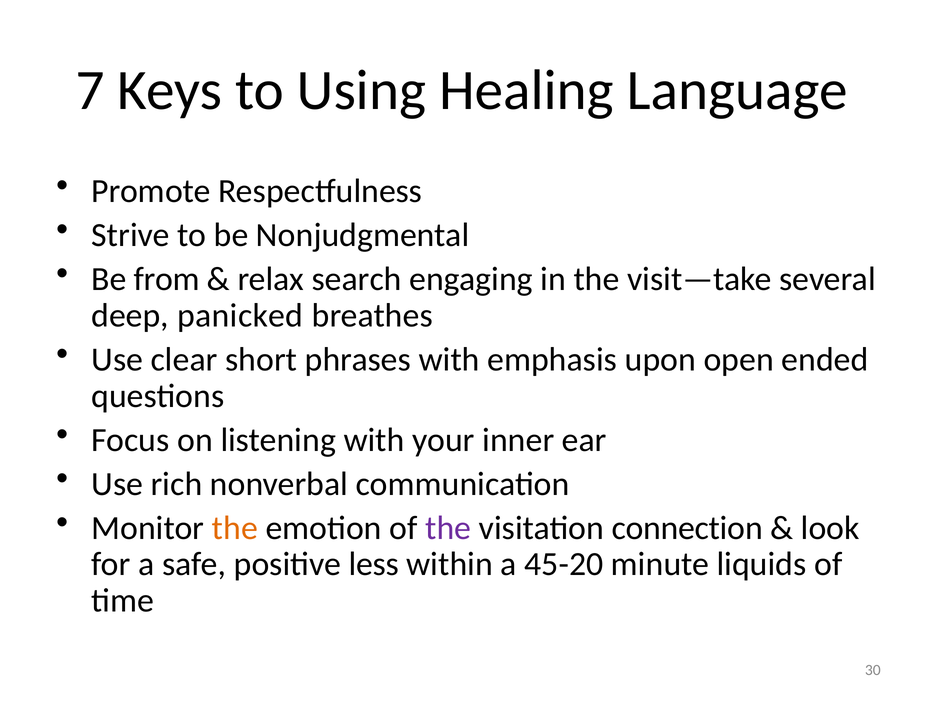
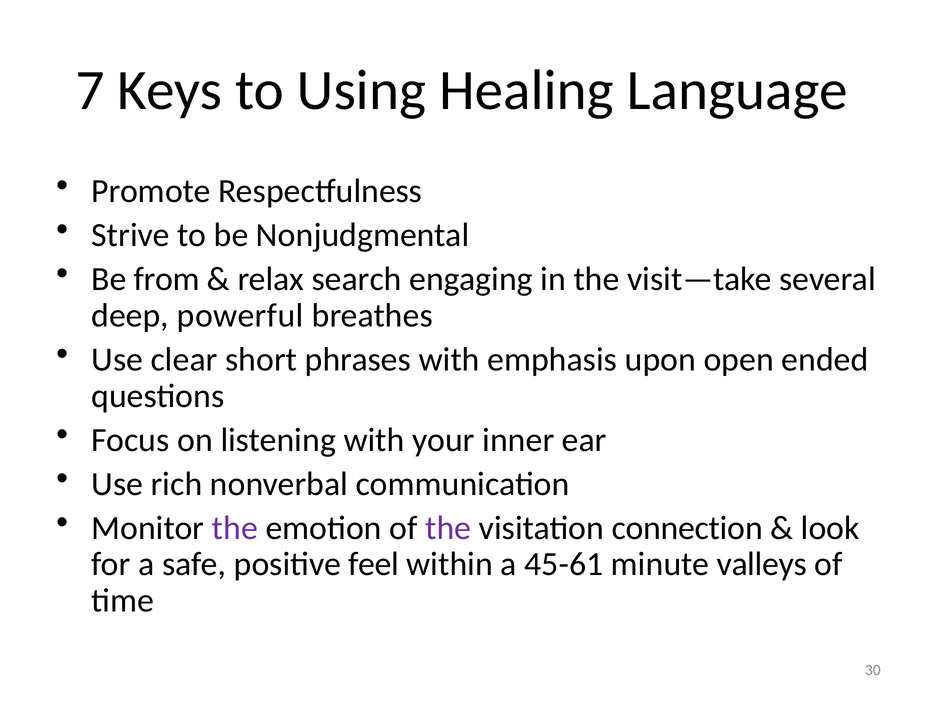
panicked: panicked -> powerful (240, 316)
the colour: orange -> purple (235, 528)
less: less -> feel (374, 565)
45-20: 45-20 -> 45-61 (564, 565)
liquids: liquids -> valleys (762, 565)
